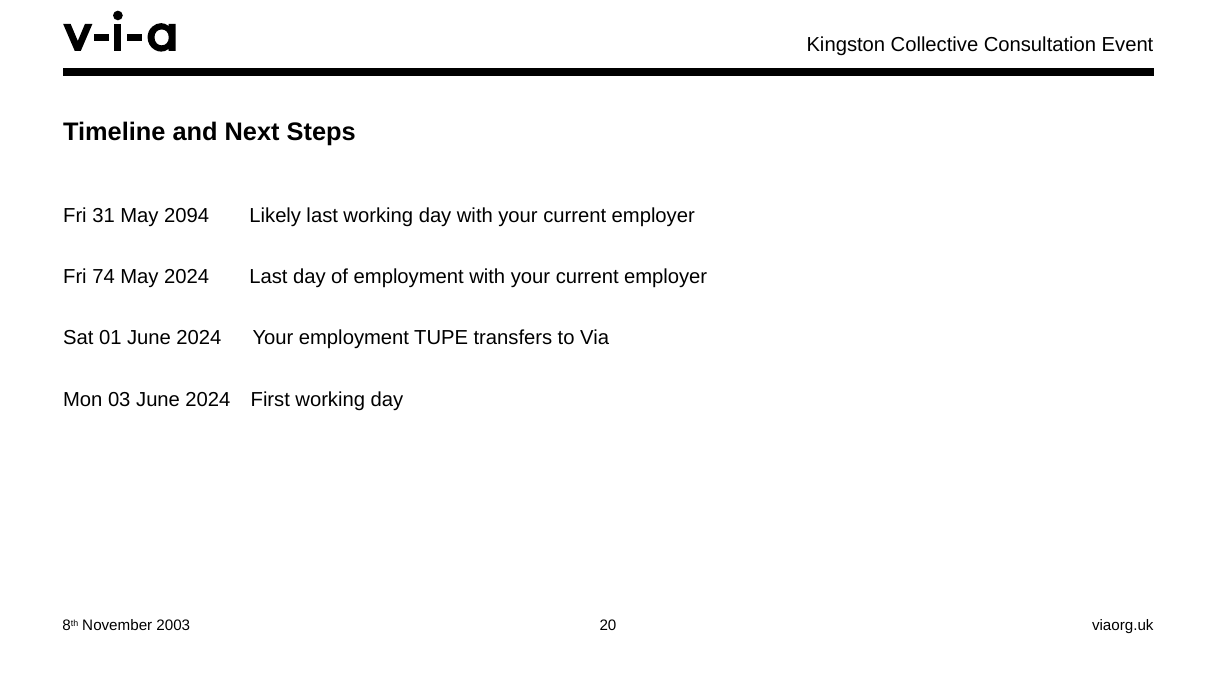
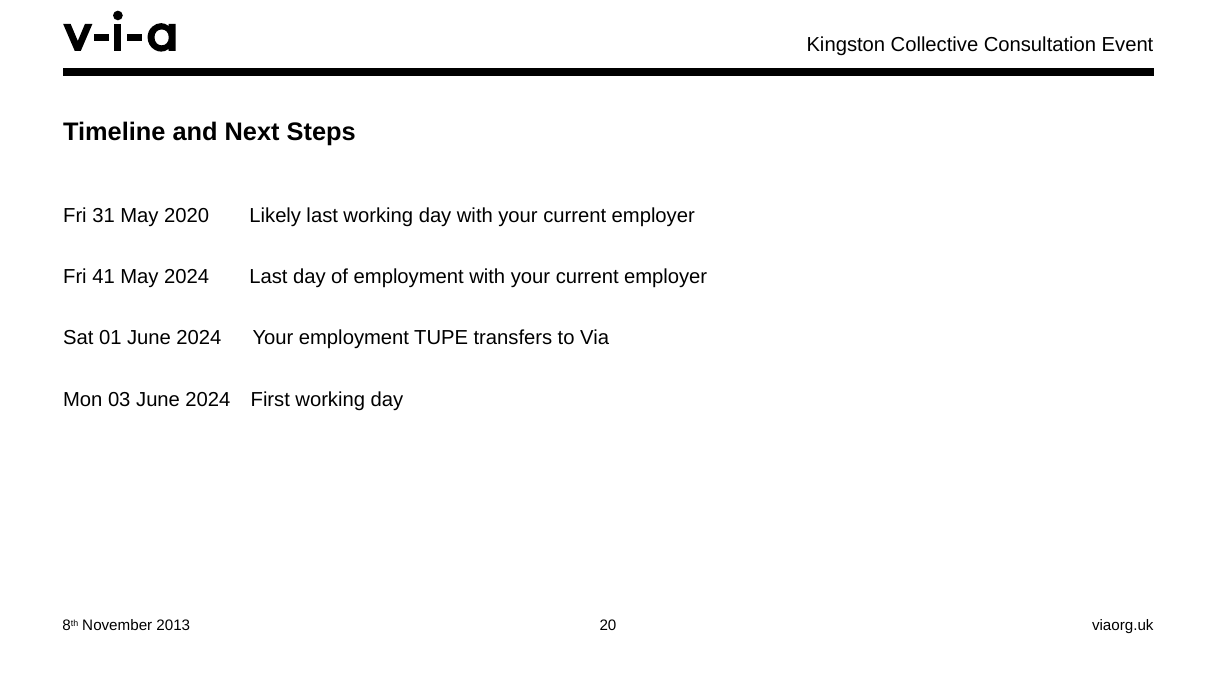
2094: 2094 -> 2020 (187, 216)
74: 74 -> 41 (104, 277)
2003: 2003 -> 2013 (173, 626)
